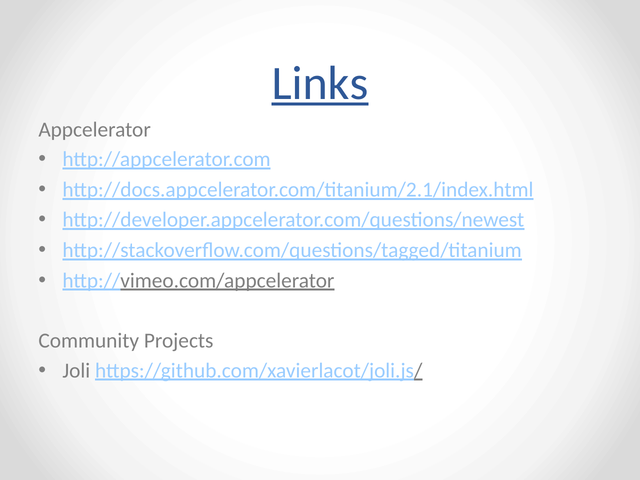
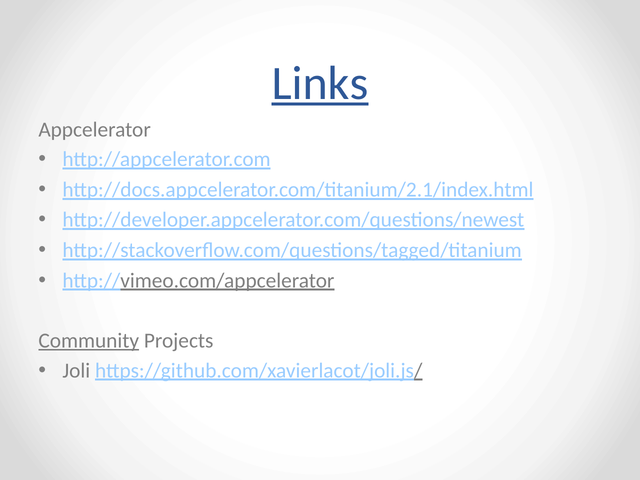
Community underline: none -> present (89, 341)
